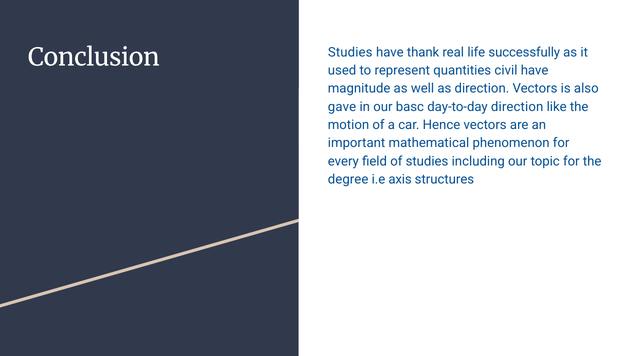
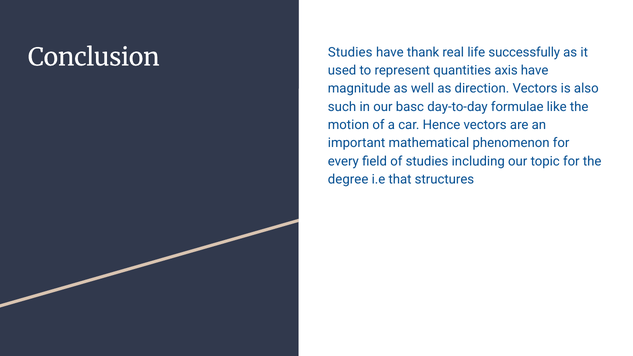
civil: civil -> axis (506, 70)
gave: gave -> such (342, 107)
day-to-day direction: direction -> formulae (517, 107)
axis: axis -> that (400, 180)
